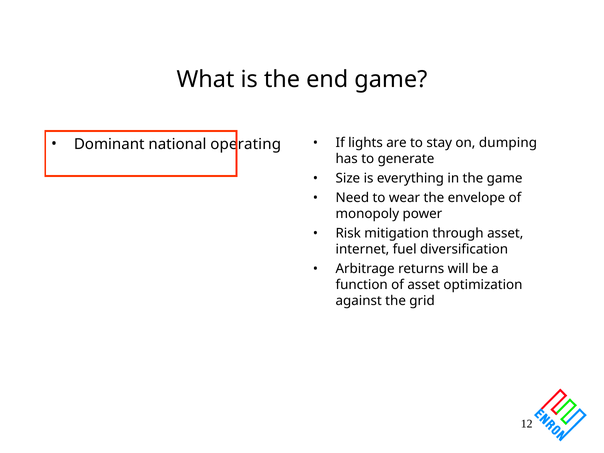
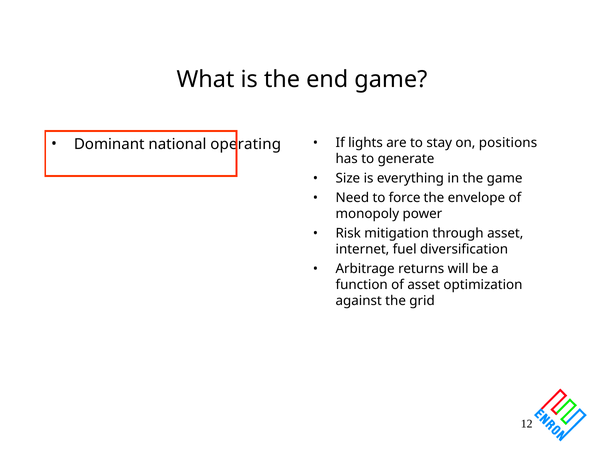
dumping: dumping -> positions (508, 143)
wear: wear -> force (405, 198)
